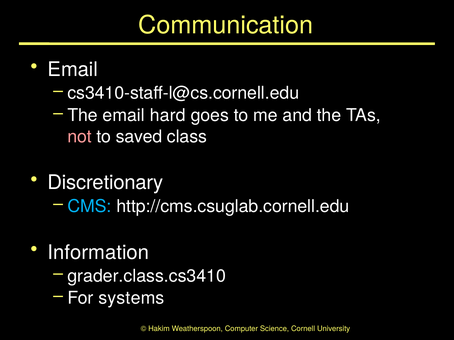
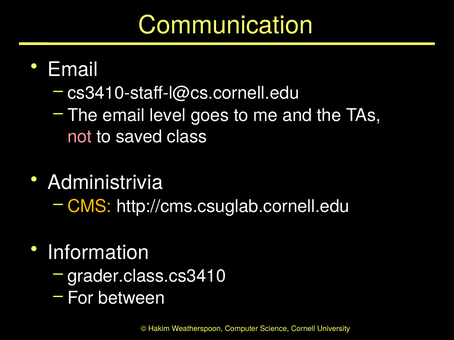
hard: hard -> level (168, 116)
Discretionary: Discretionary -> Administrivia (105, 183)
CMS colour: light blue -> yellow (89, 207)
systems: systems -> between (132, 299)
